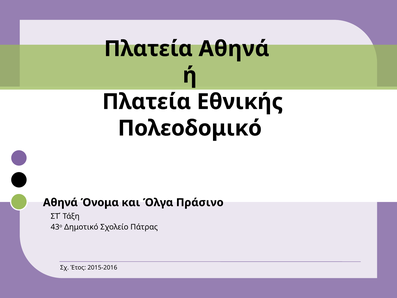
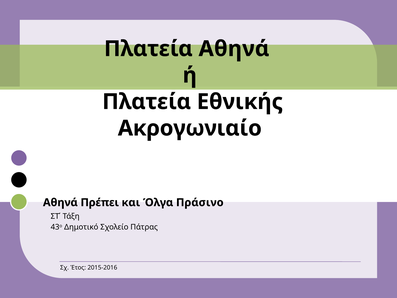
Πολεοδομικό: Πολεοδομικό -> Ακρογωνιαίο (190, 128)
Όνομα: Όνομα -> Πρέπει (100, 202)
